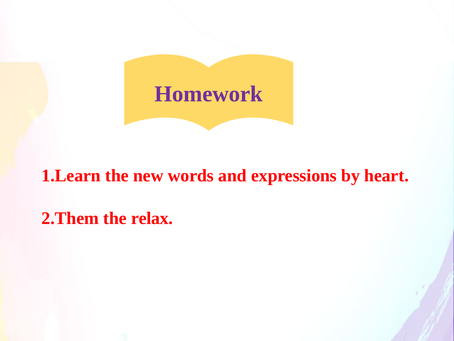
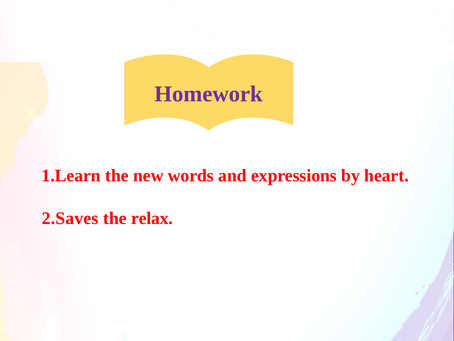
2.Them: 2.Them -> 2.Saves (70, 218)
